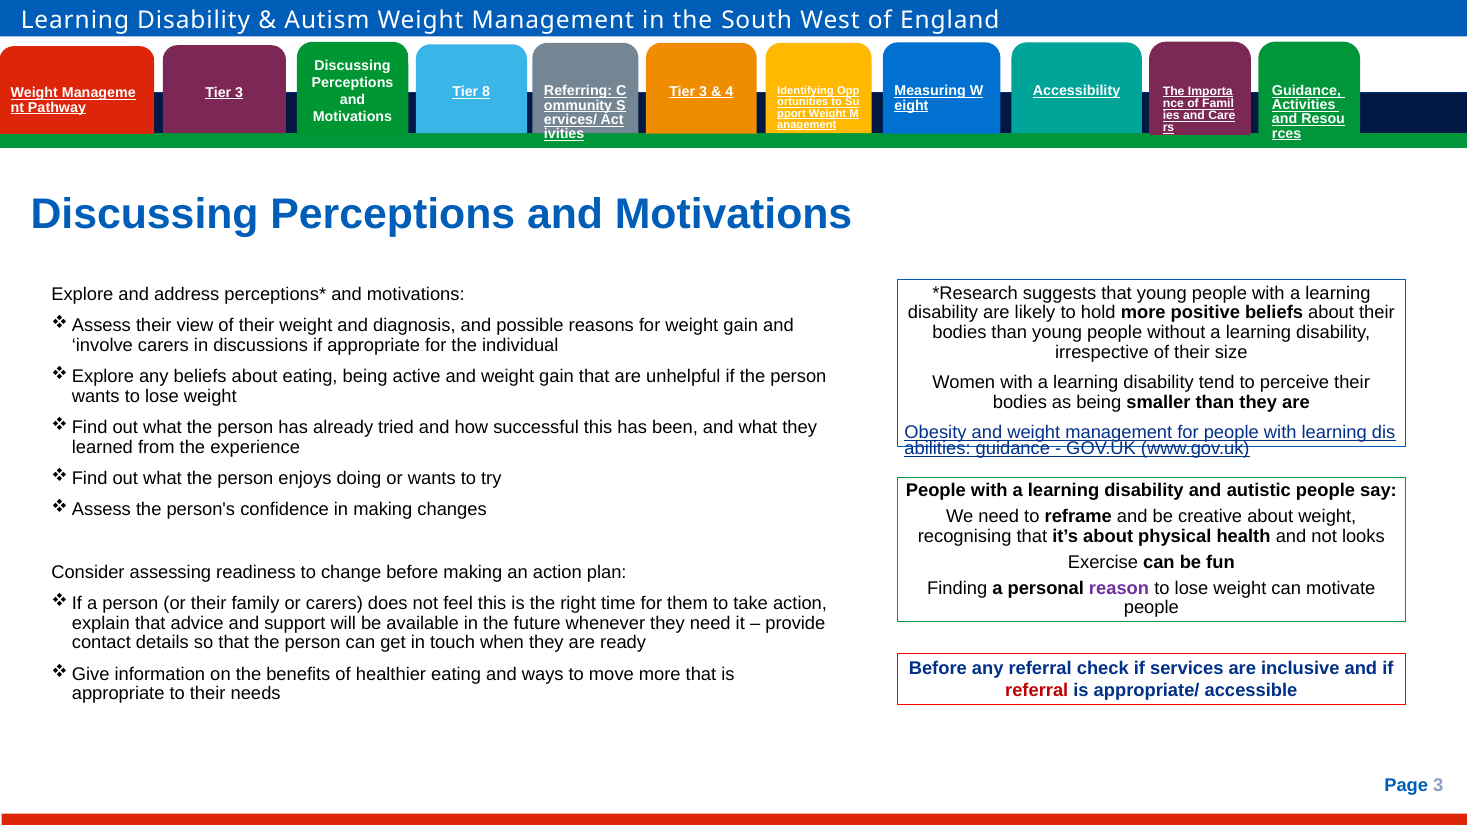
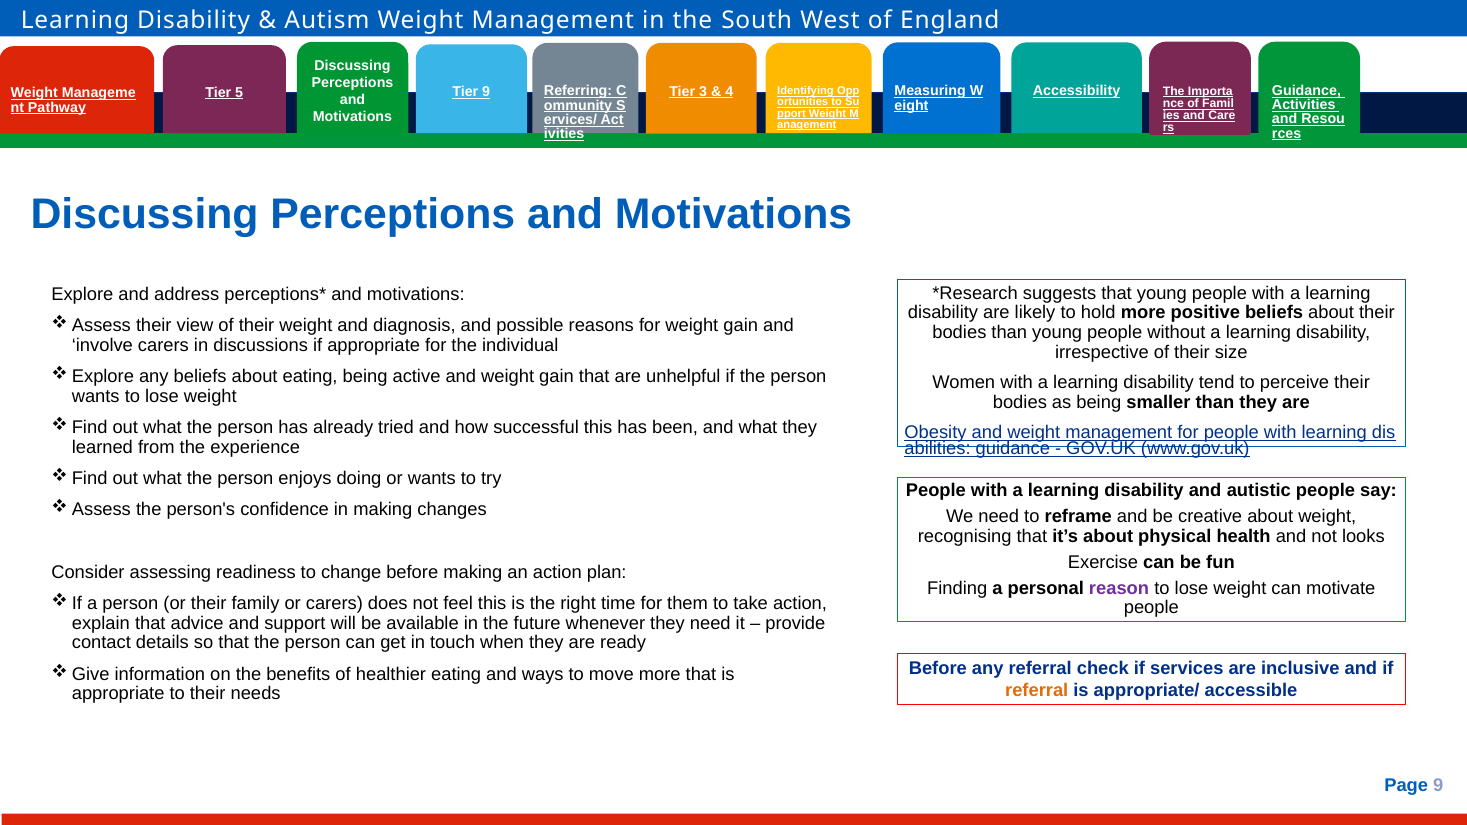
Tier 8: 8 -> 9 (486, 92)
3: 3 -> 5 (239, 92)
referral colour: red -> orange (1037, 691)
Page 3: 3 -> 9 (1438, 786)
